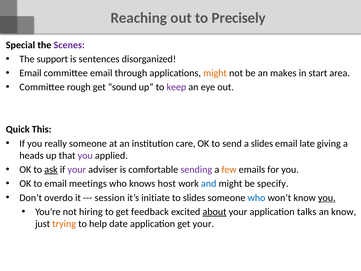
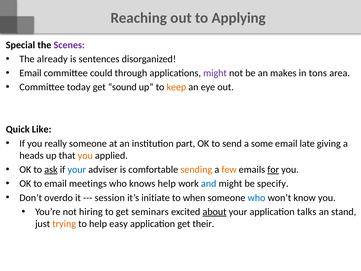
Precisely: Precisely -> Applying (239, 18)
support: support -> already (52, 59)
committee email: email -> could (101, 73)
might colour: orange -> purple (215, 73)
start: start -> tons (318, 73)
rough: rough -> today (79, 87)
keep colour: purple -> orange (176, 87)
This: This -> Like (42, 129)
care: care -> part (186, 143)
a slides: slides -> some (262, 143)
you colour: purple -> orange (85, 155)
your colour: purple -> blue (77, 169)
sending colour: purple -> orange (196, 169)
for underline: none -> present (273, 169)
knows host: host -> help (167, 183)
to slides: slides -> when (194, 198)
you underline: present -> none (327, 198)
feedback: feedback -> seminars (150, 212)
an know: know -> stand (344, 212)
date: date -> easy (118, 224)
get your: your -> their (203, 224)
